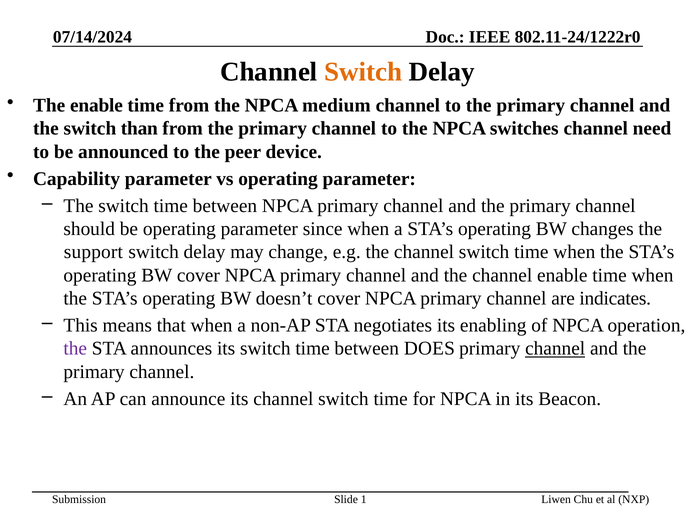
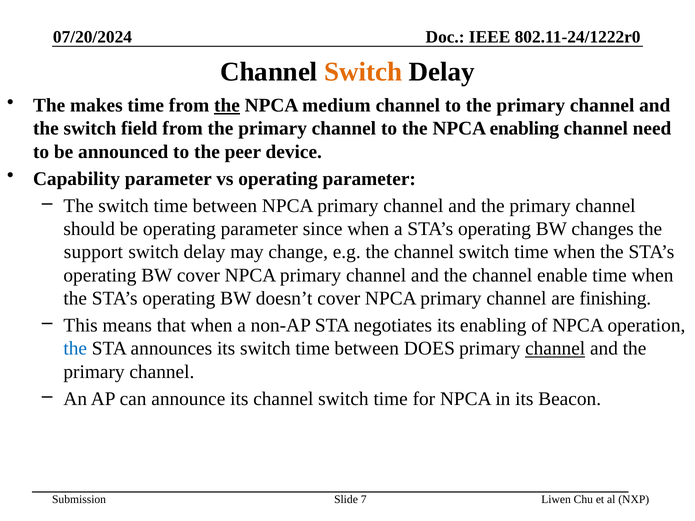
07/14/2024: 07/14/2024 -> 07/20/2024 (92, 37)
The enable: enable -> makes (96, 105)
the underline: none -> present (227, 105)
than: than -> field (139, 129)
NPCA switches: switches -> enabling (524, 129)
indicates: indicates -> finishing (615, 299)
the colour: purple -> blue (75, 349)
1: 1 -> 7 (364, 500)
